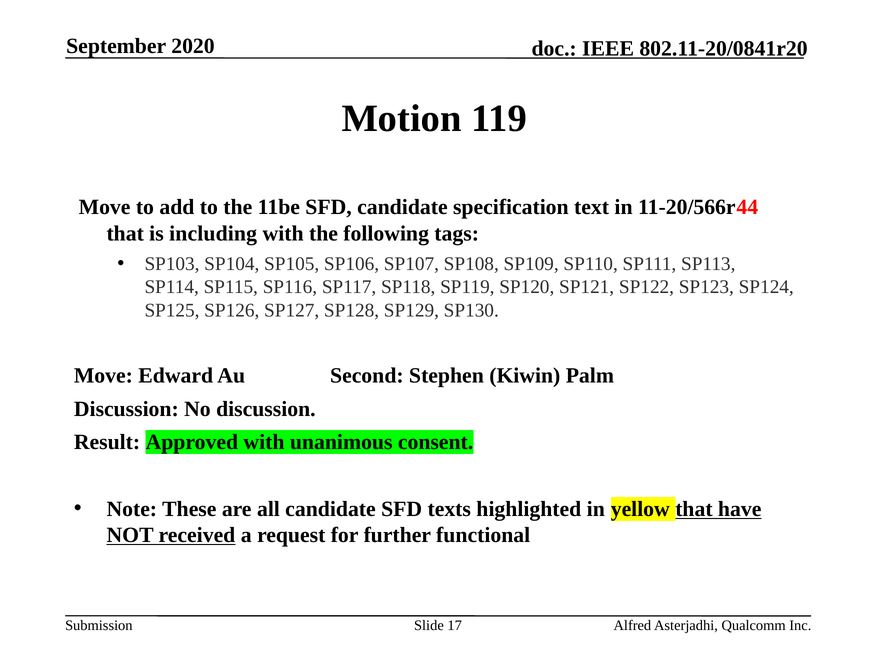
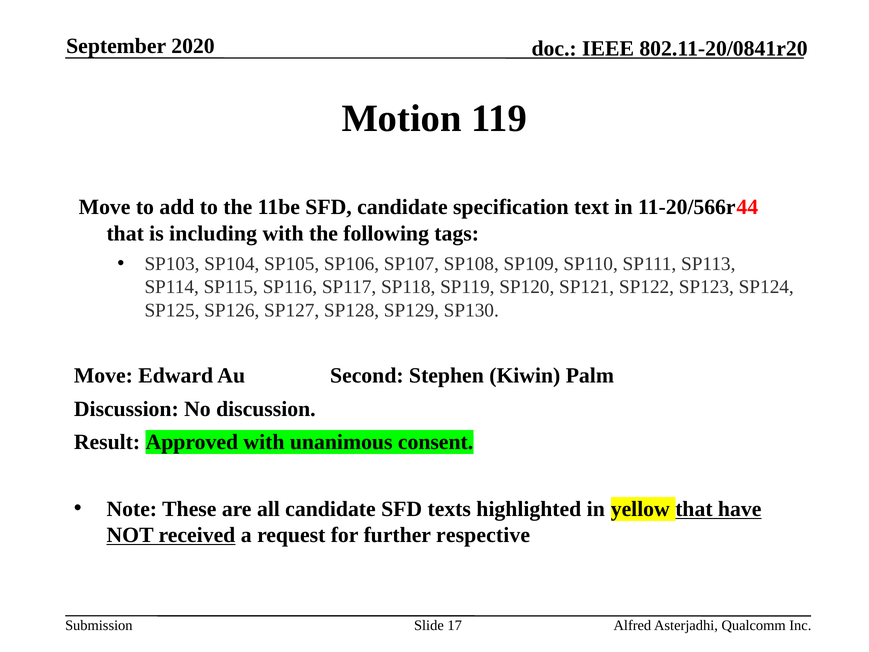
functional: functional -> respective (483, 535)
